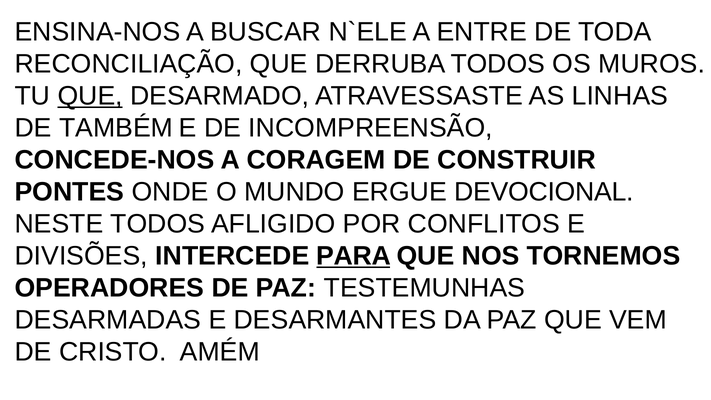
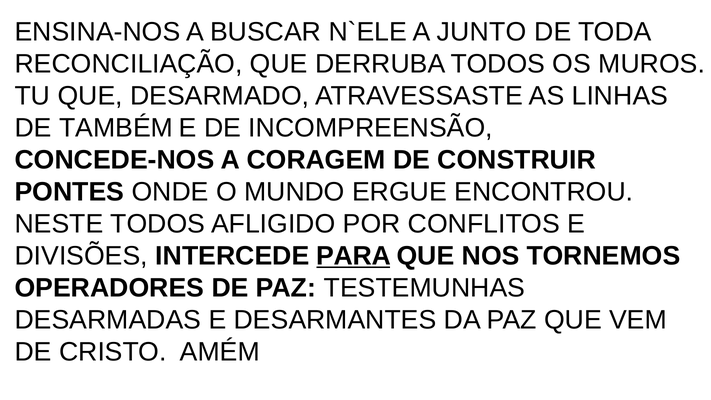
ENTRE: ENTRE -> JUNTO (482, 32)
QUE underline: present -> none (90, 96)
DEVOCIONAL: DEVOCIONAL -> ENCONTROU (544, 192)
